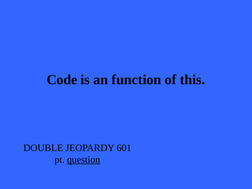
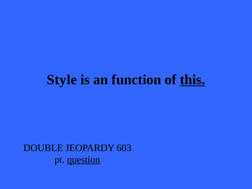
Code: Code -> Style (62, 80)
this underline: none -> present (192, 80)
601: 601 -> 603 (124, 148)
